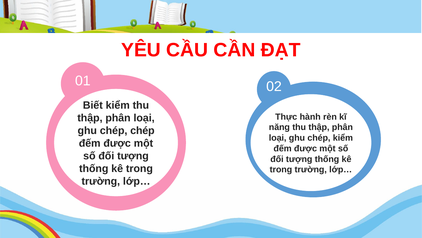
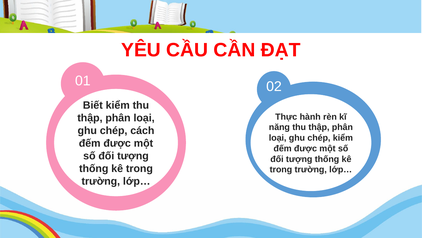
chép chép: chép -> cách (142, 130)
